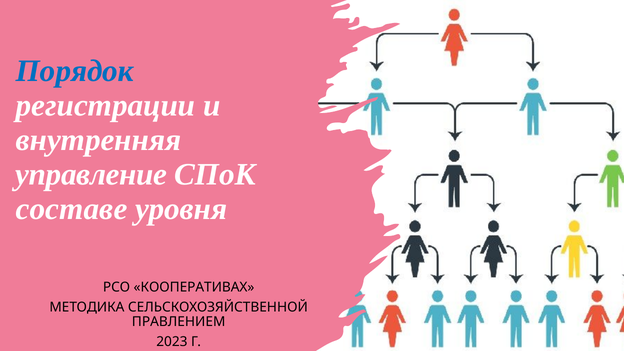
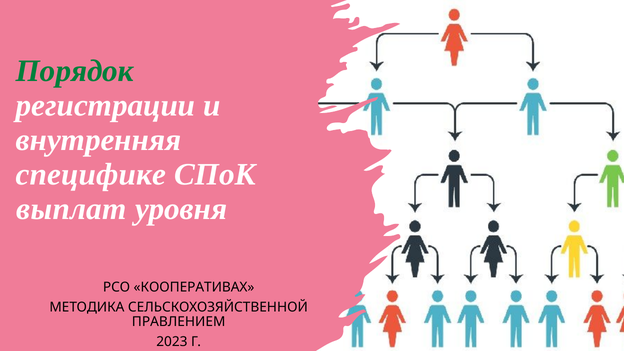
Порядок colour: blue -> green (75, 71)
управление: управление -> специфике (91, 174)
составе: составе -> выплат (71, 209)
